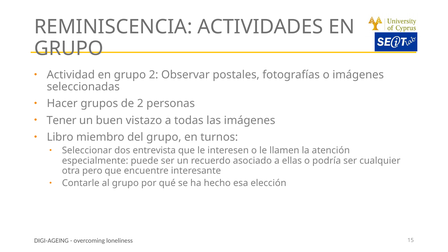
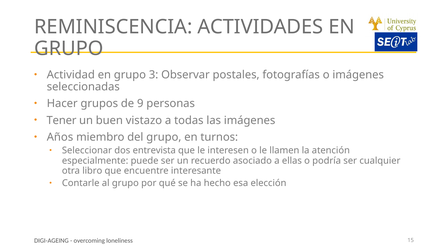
grupo 2: 2 -> 3 (154, 75)
de 2: 2 -> 9 (140, 104)
Libro: Libro -> Años (60, 137)
pero: pero -> libro (92, 171)
